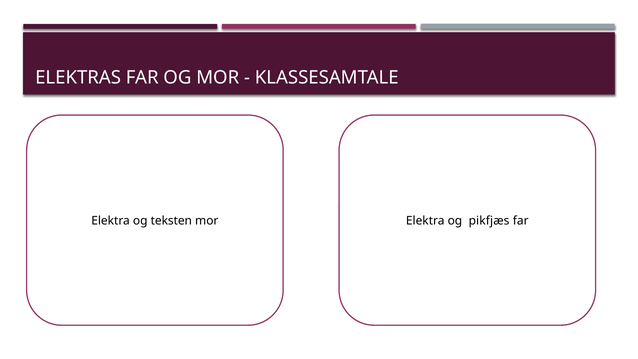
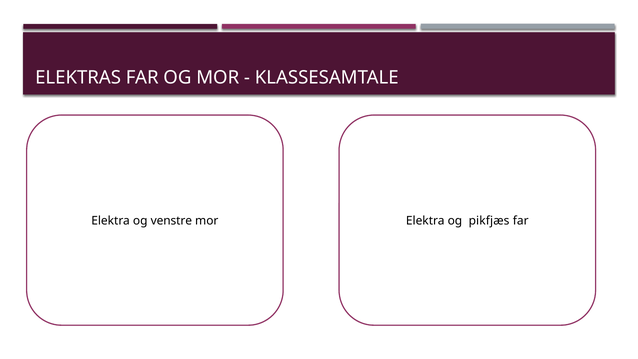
teksten: teksten -> venstre (171, 221)
